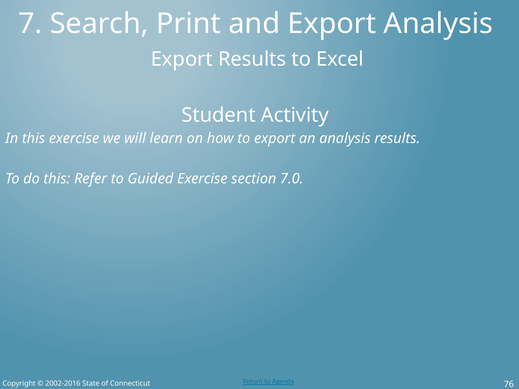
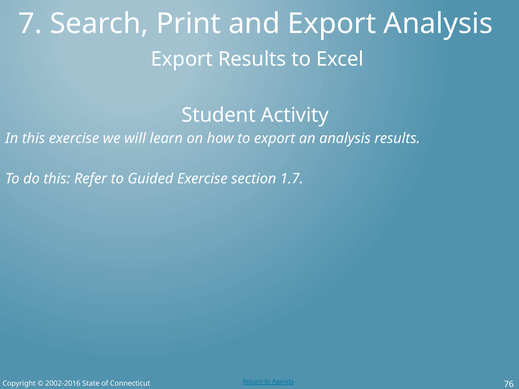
7.0: 7.0 -> 1.7 (292, 179)
